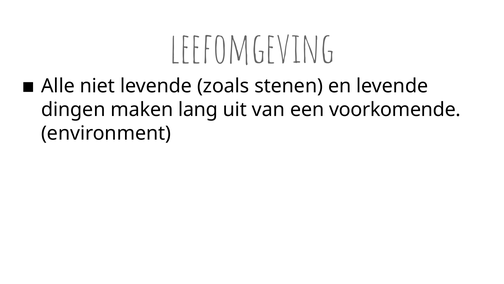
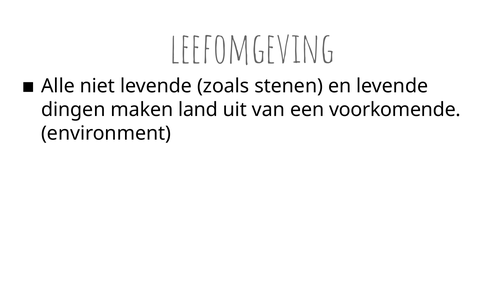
lang: lang -> land (198, 109)
